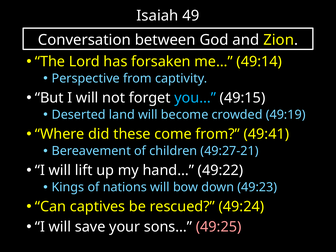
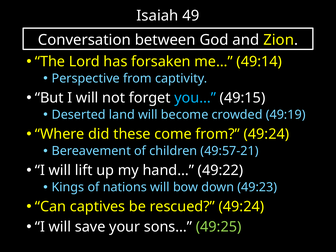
from 49:41: 49:41 -> 49:24 (266, 134)
49:27-21: 49:27-21 -> 49:57-21 (230, 151)
49:25 colour: pink -> light green (219, 227)
